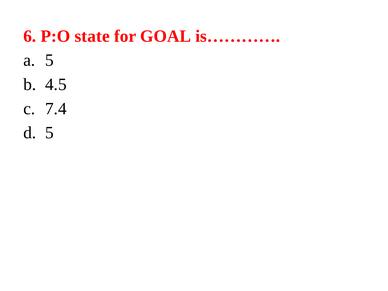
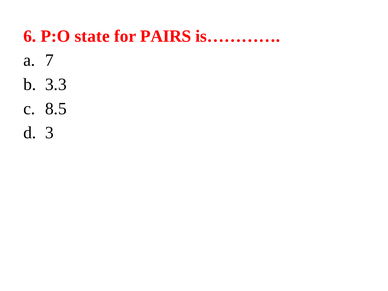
GOAL: GOAL -> PAIRS (166, 36)
5: 5 -> 7 (49, 60)
4.5: 4.5 -> 3.3 (56, 84)
7.4: 7.4 -> 8.5 (56, 109)
5: 5 -> 3 (49, 133)
